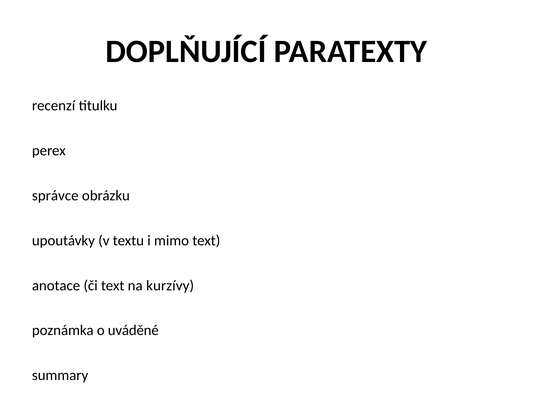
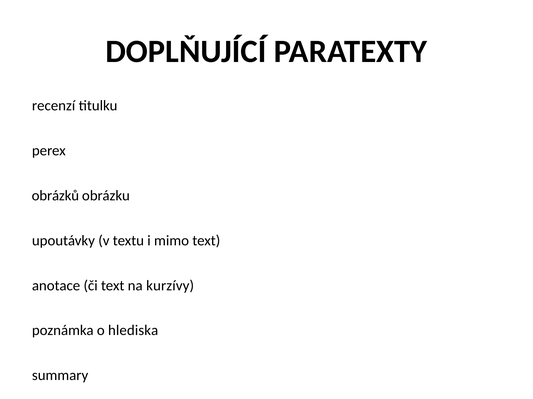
správce: správce -> obrázků (55, 196)
uváděné: uváděné -> hlediska (133, 331)
